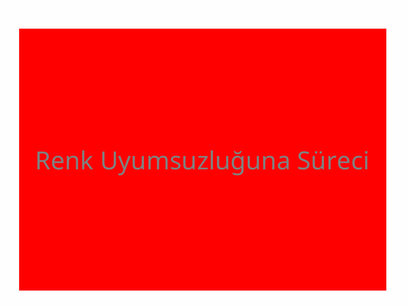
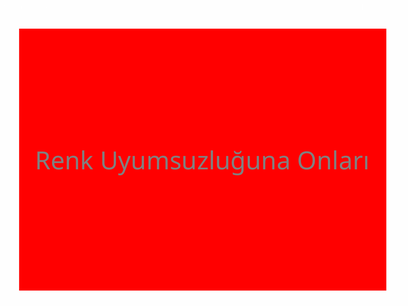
Süreci: Süreci -> Onları (333, 161)
